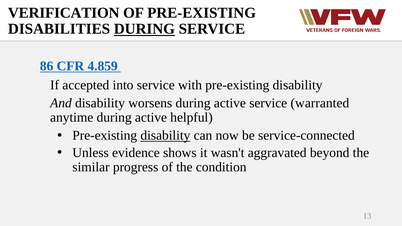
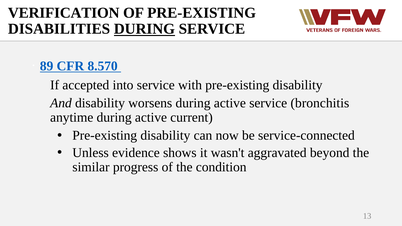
86: 86 -> 89 (47, 66)
4.859: 4.859 -> 8.570 (103, 66)
warranted: warranted -> bronchitis (320, 103)
helpful: helpful -> current (192, 118)
disability underline: present -> none (165, 136)
